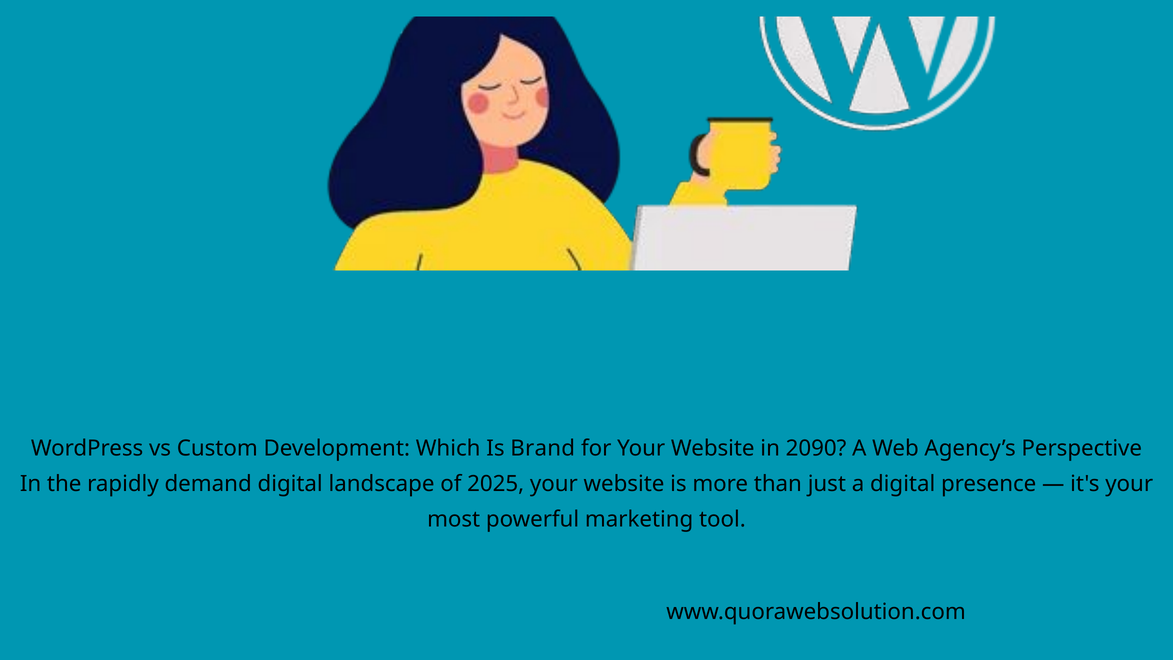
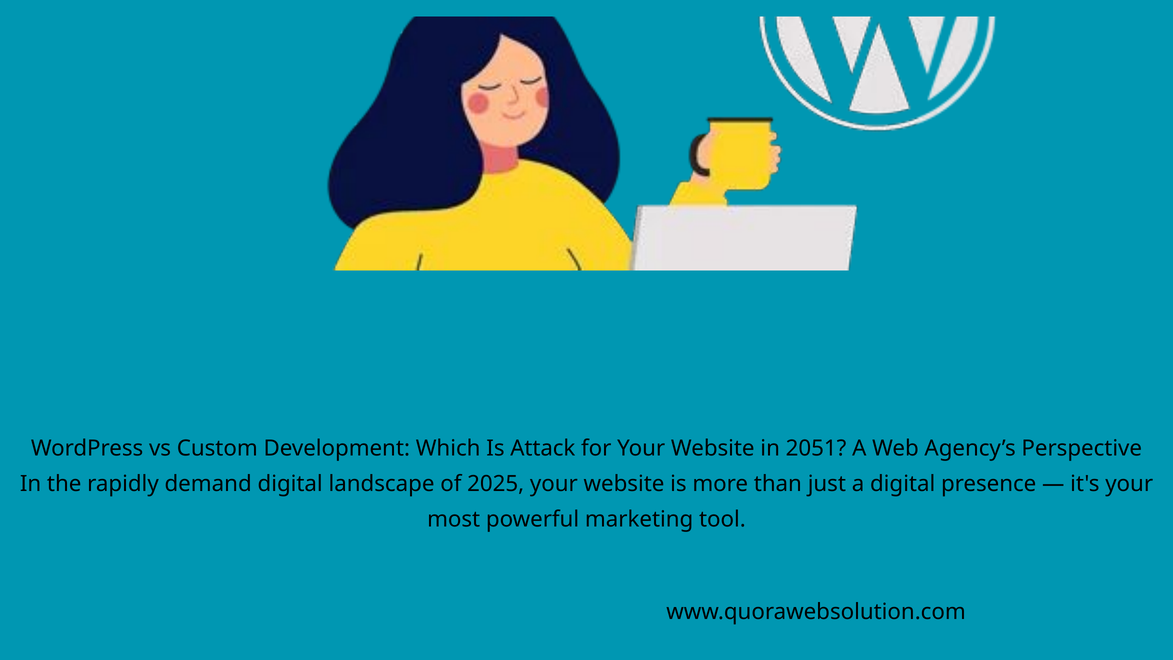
Brand: Brand -> Attack (543, 448)
2090: 2090 -> 2051 (816, 448)
